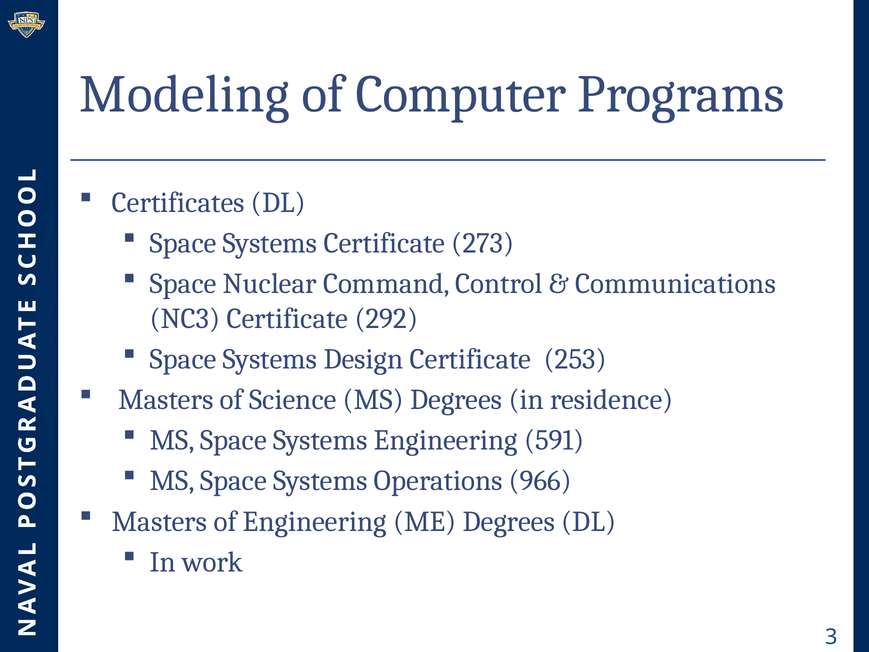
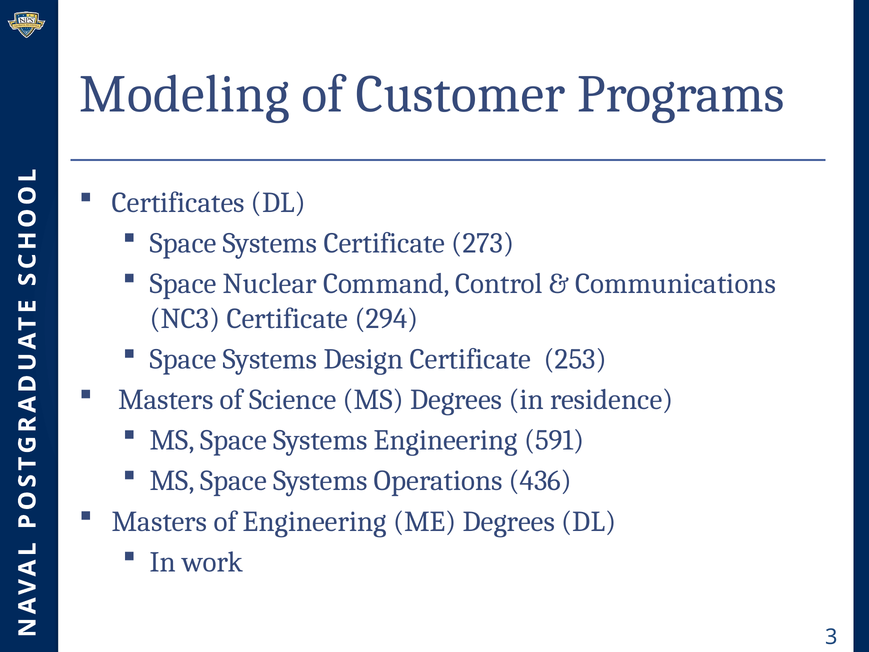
Computer: Computer -> Customer (461, 94)
292: 292 -> 294 (386, 319)
966: 966 -> 436 (540, 481)
